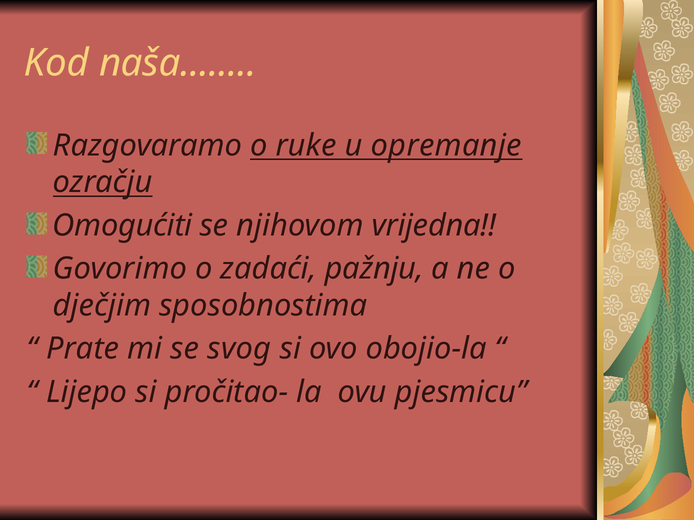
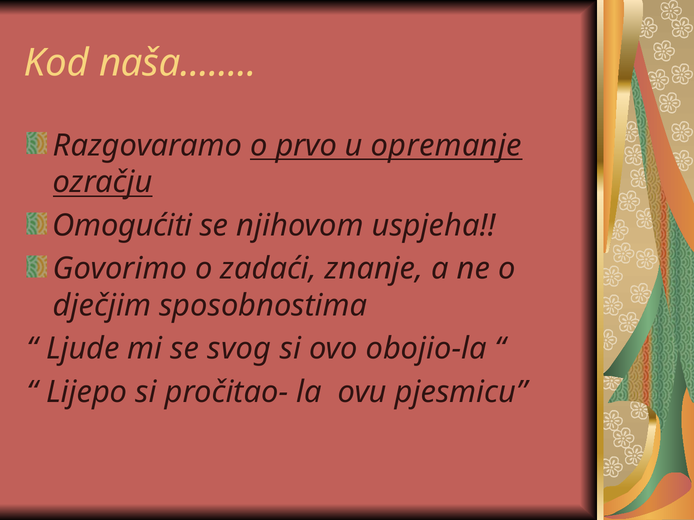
ruke: ruke -> prvo (306, 145)
vrijedna: vrijedna -> uspjeha (434, 226)
pažnju: pažnju -> znanje (374, 269)
Prate: Prate -> Ljude (83, 349)
